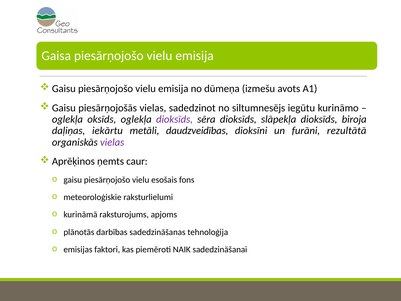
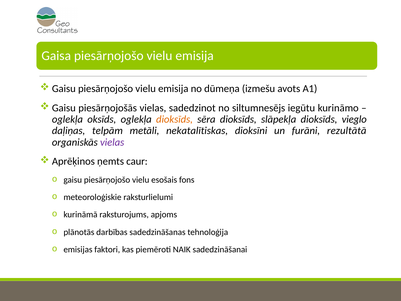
dioksīds colour: purple -> orange (174, 119)
biroja: biroja -> vieglo (354, 119)
iekārtu: iekārtu -> telpām (107, 131)
daudzveidības: daudzveidības -> nekatalītiskas (197, 131)
